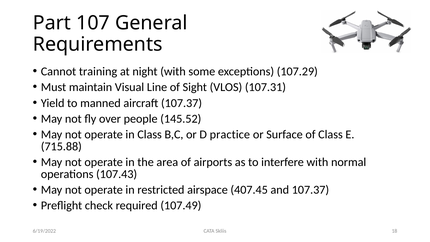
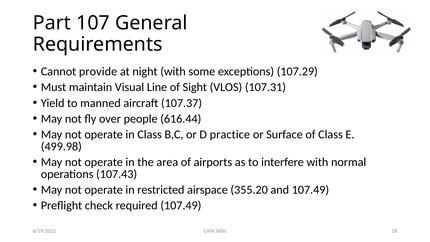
training: training -> provide (98, 71)
145.52: 145.52 -> 616.44 (181, 119)
715.88: 715.88 -> 499.98 (61, 146)
407.45: 407.45 -> 355.20 (249, 190)
and 107.37: 107.37 -> 107.49 (310, 190)
